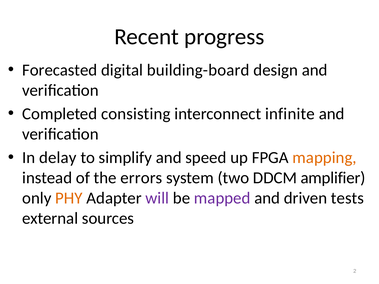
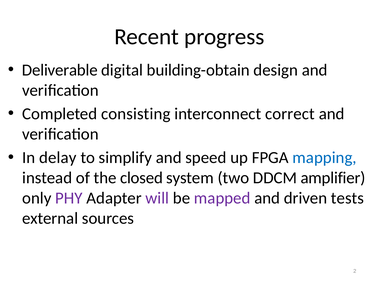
Forecasted: Forecasted -> Deliverable (60, 70)
building-board: building-board -> building-obtain (198, 70)
infinite: infinite -> correct (290, 114)
mapping colour: orange -> blue (325, 158)
errors: errors -> closed (142, 178)
PHY colour: orange -> purple (69, 198)
